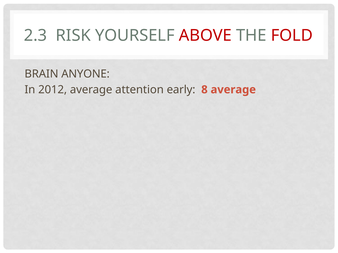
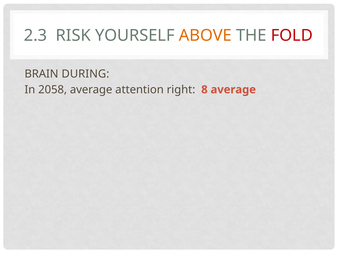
ABOVE colour: red -> orange (205, 35)
ANYONE: ANYONE -> DURING (85, 74)
2012: 2012 -> 2058 (53, 90)
early: early -> right (181, 90)
